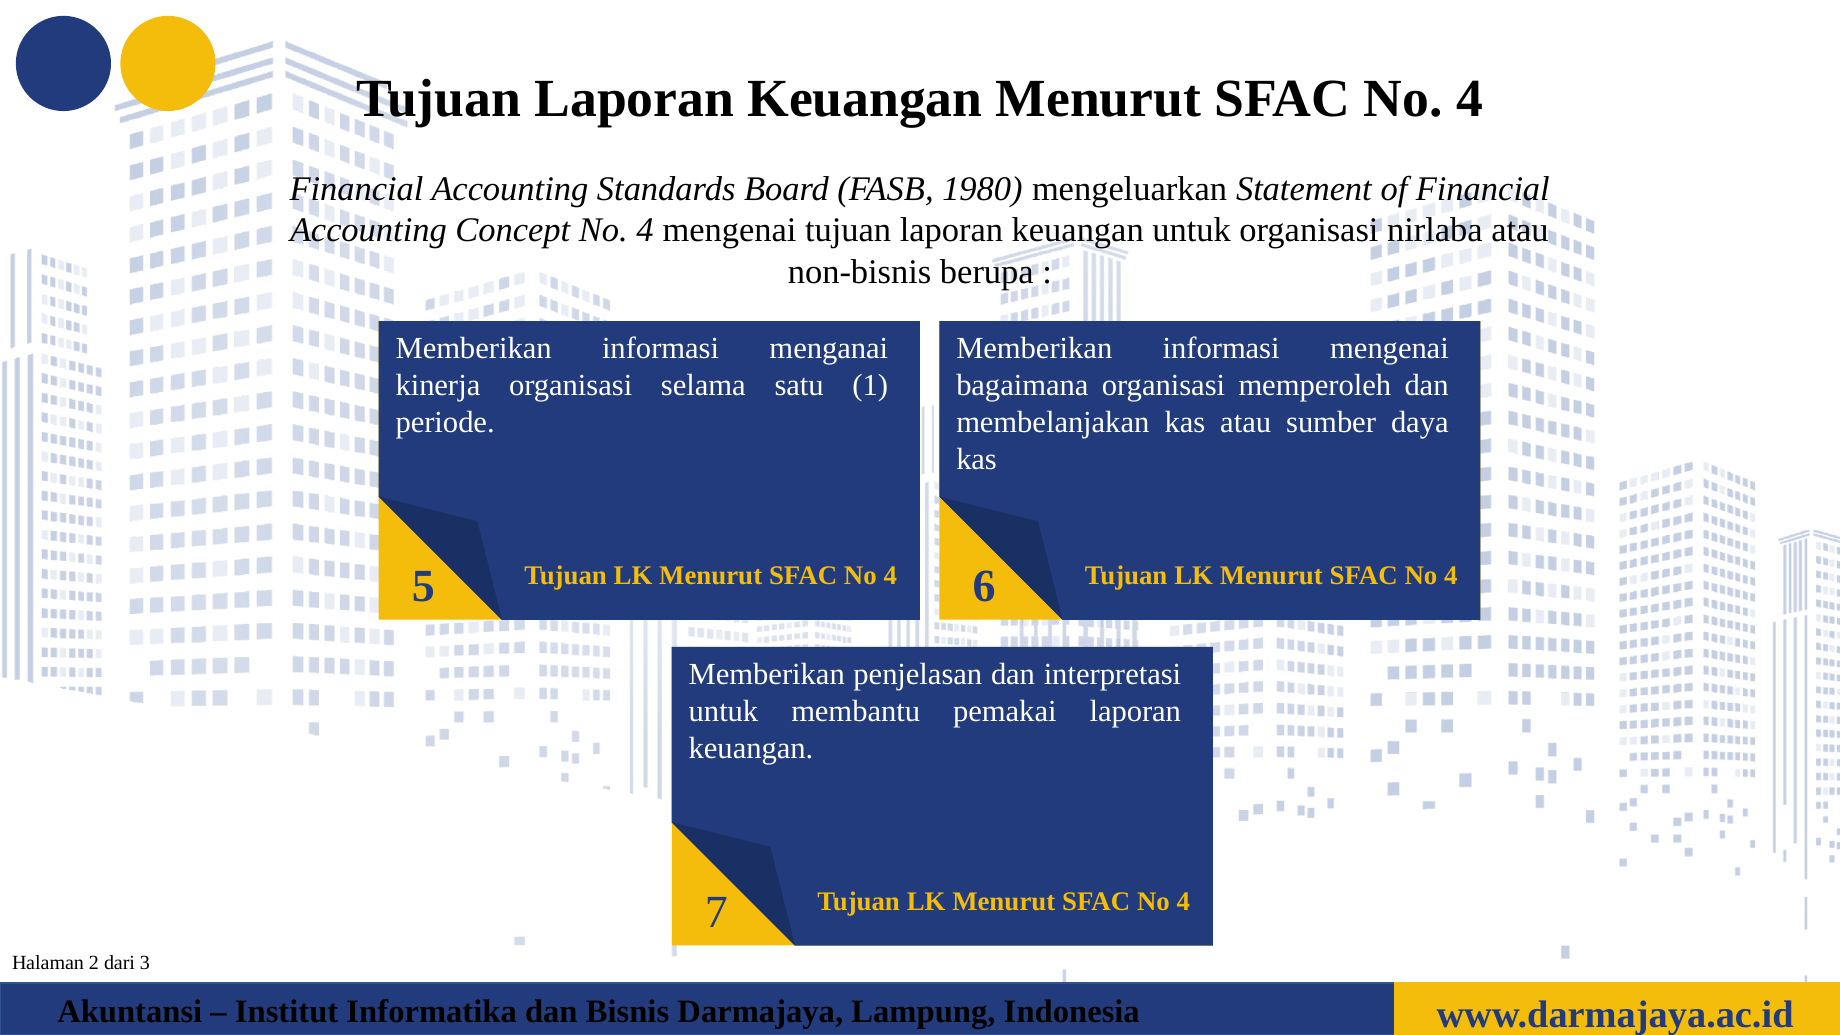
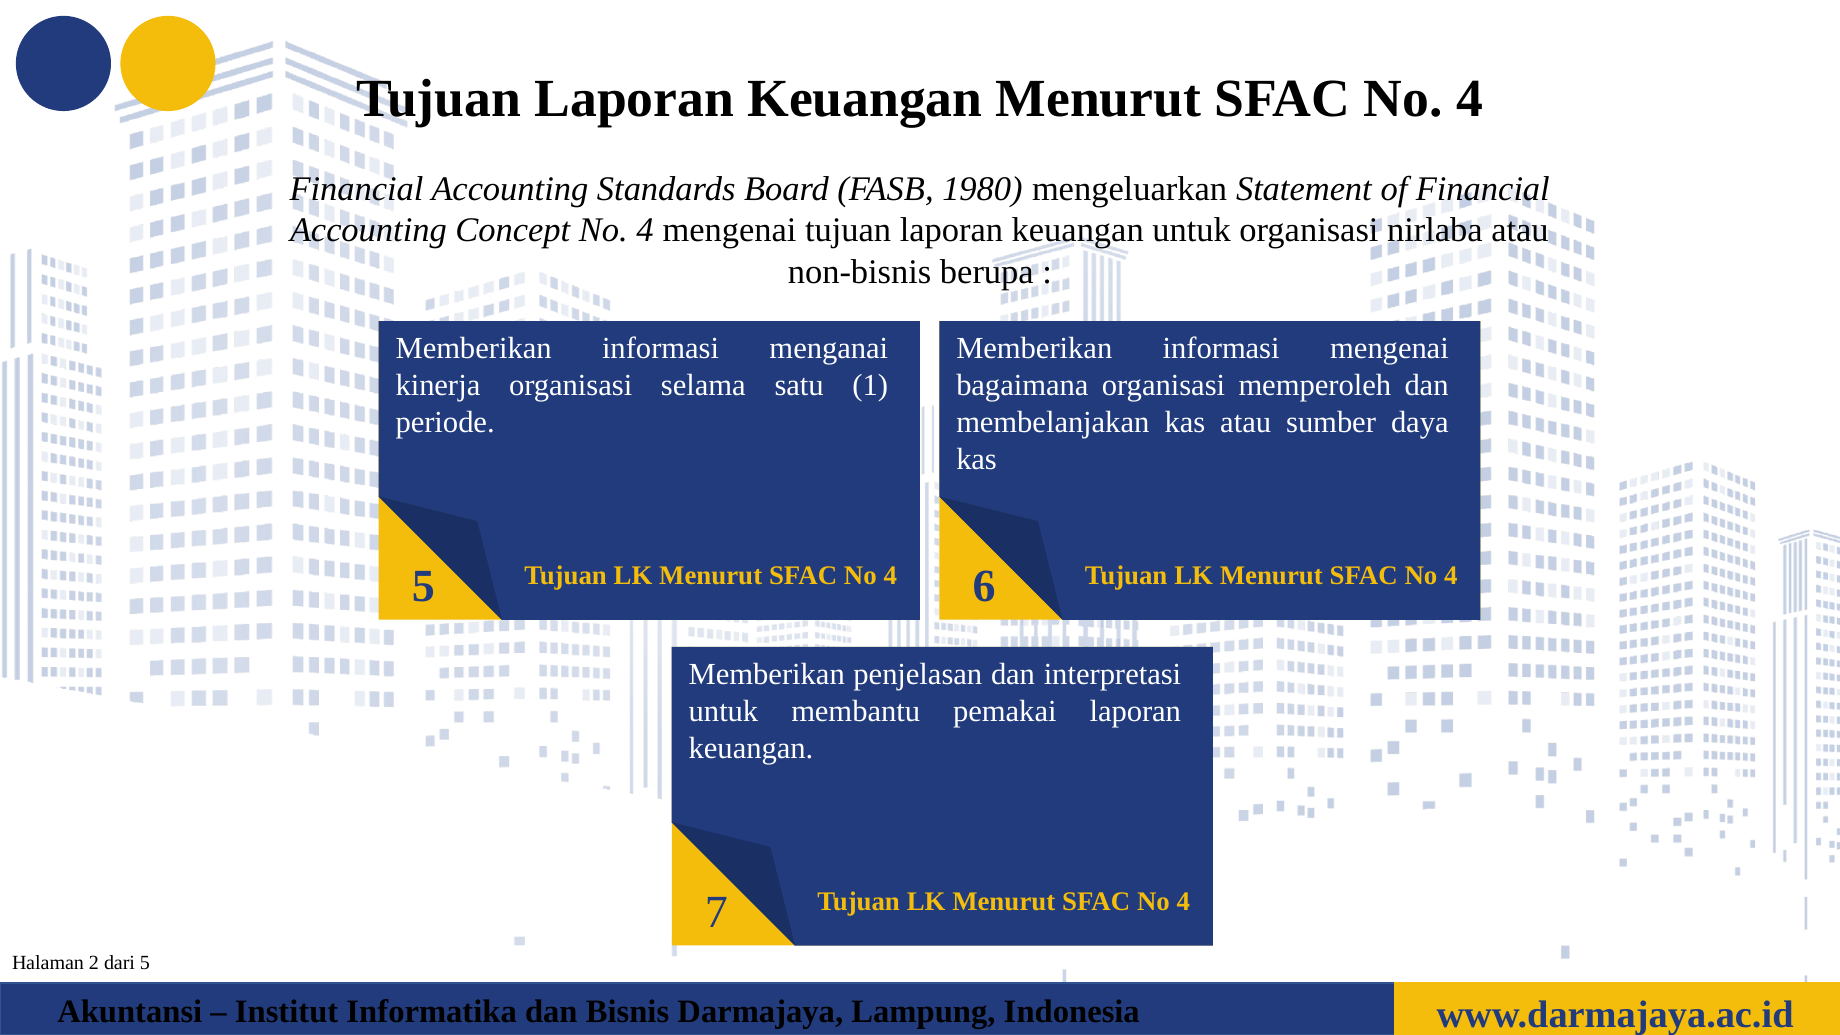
dari 3: 3 -> 5 (145, 963)
